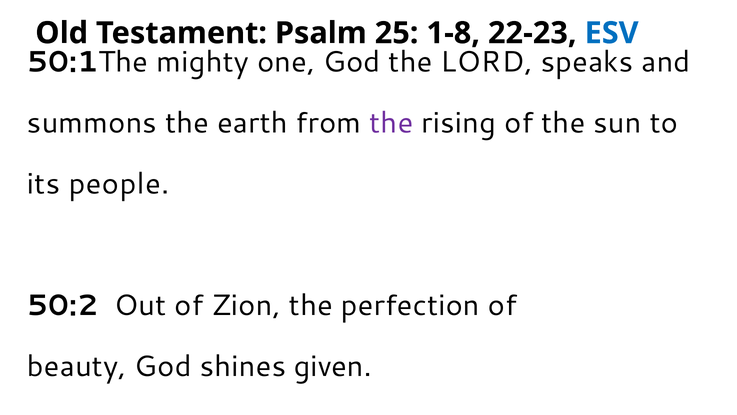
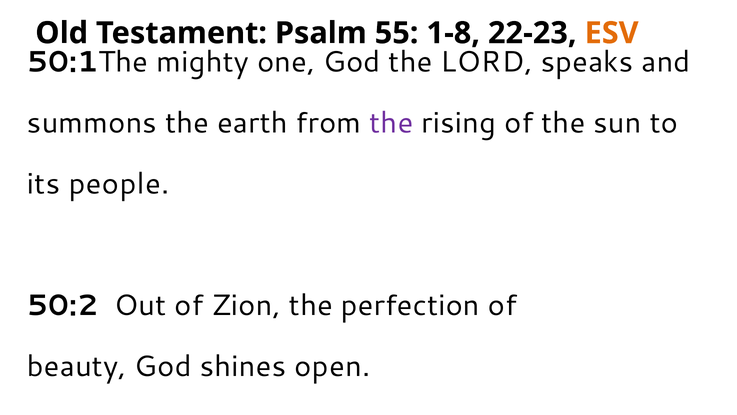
25: 25 -> 55 (397, 33)
ESV colour: blue -> orange (612, 33)
given: given -> open (332, 366)
